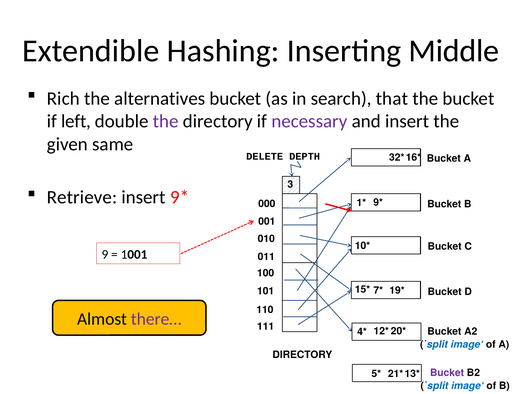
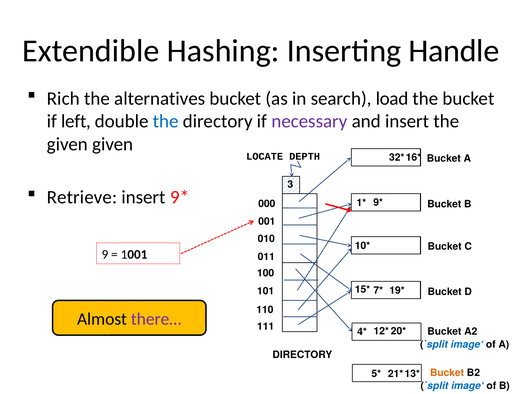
Middle: Middle -> Handle (454, 51)
that: that -> load (392, 99)
the colour: purple -> blue (166, 122)
given same: same -> given (113, 144)
DELETE: DELETE -> LOCATE (265, 157)
Bucket colour: purple -> orange (447, 373)
